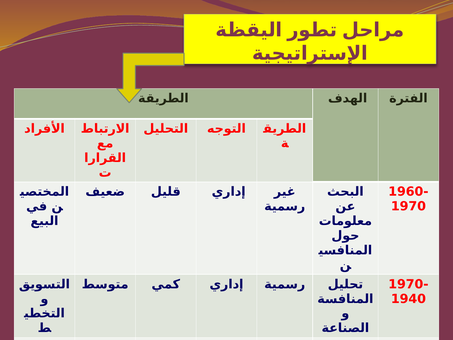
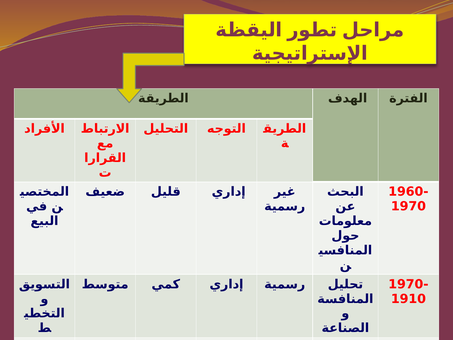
1940: 1940 -> 1910 (408, 299)
